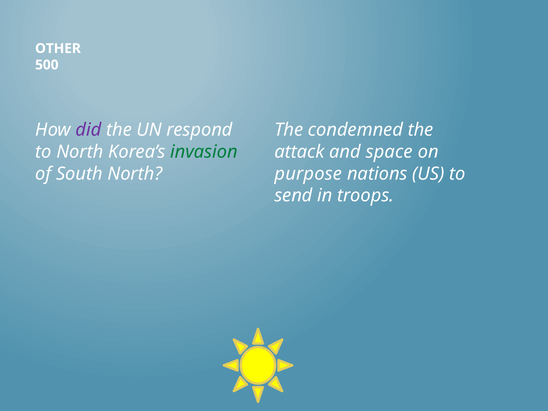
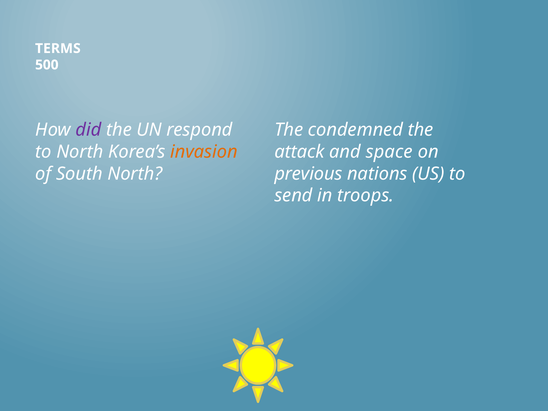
OTHER: OTHER -> TERMS (58, 48)
invasion colour: green -> orange (204, 152)
purpose: purpose -> previous (308, 174)
